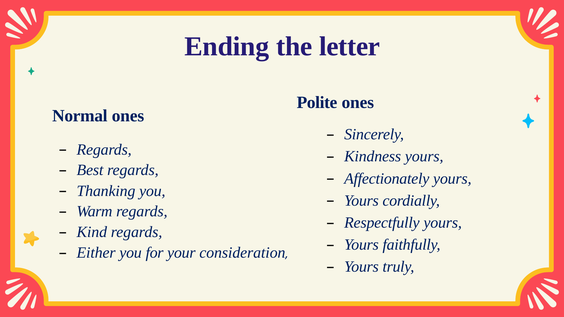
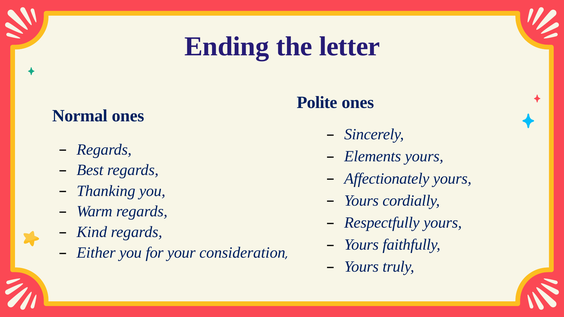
Kindness: Kindness -> Elements (373, 157)
